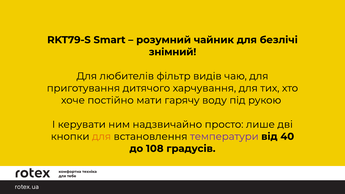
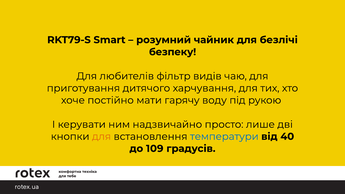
знімний: знімний -> безпеку (173, 52)
температури colour: purple -> blue (224, 137)
108: 108 -> 109 (155, 149)
